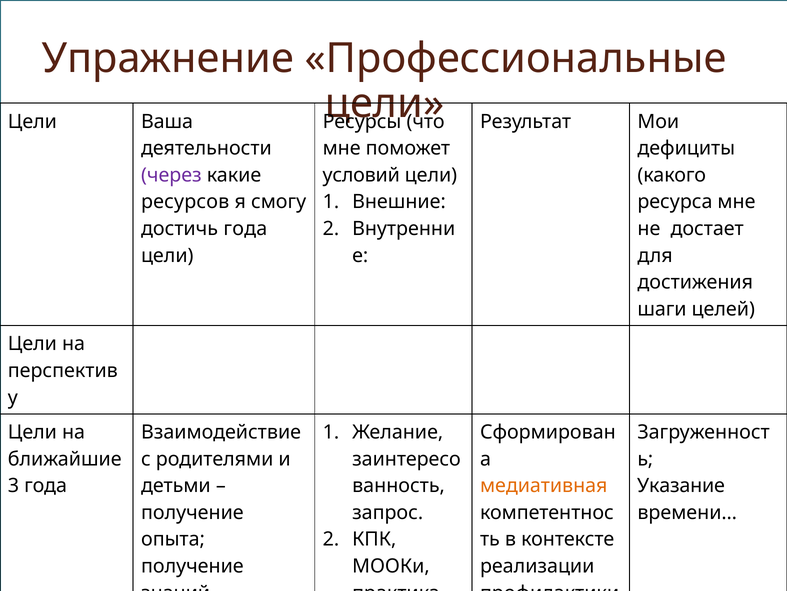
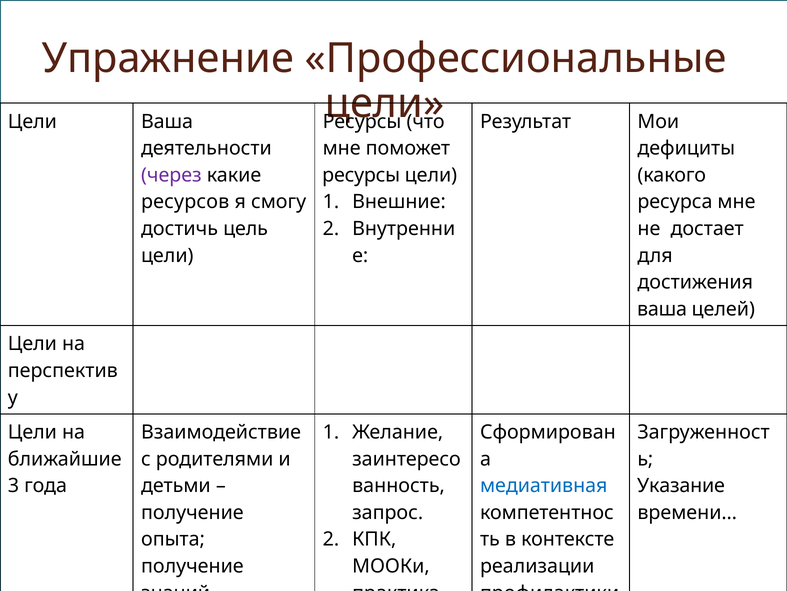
условий: условий -> ресурсы (361, 175)
достичь года: года -> цель (246, 228)
шаги: шаги -> ваша (662, 309)
медиативная colour: orange -> blue (544, 485)
